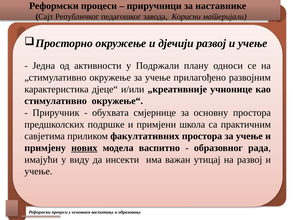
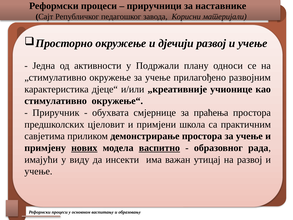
основну: основну -> праћења (211, 113)
подршке: подршке -> цјеловит (106, 124)
факултативних: факултативних -> демонстрирање (145, 136)
васпитно underline: none -> present (159, 148)
